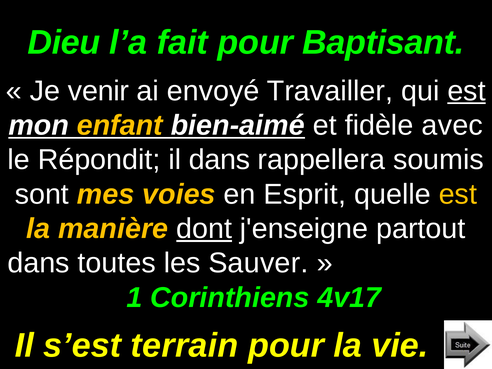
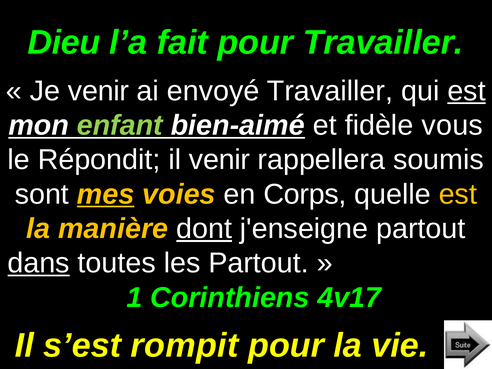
pour Baptisant: Baptisant -> Travailler (383, 43)
enfant colour: yellow -> light green (120, 125)
avec: avec -> vous (452, 125)
il dans: dans -> venir (219, 160)
mes underline: none -> present (106, 194)
Esprit: Esprit -> Corps (305, 194)
dans underline: none -> present (39, 263)
les Sauver: Sauver -> Partout (259, 263)
terrain: terrain -> rompit (185, 345)
